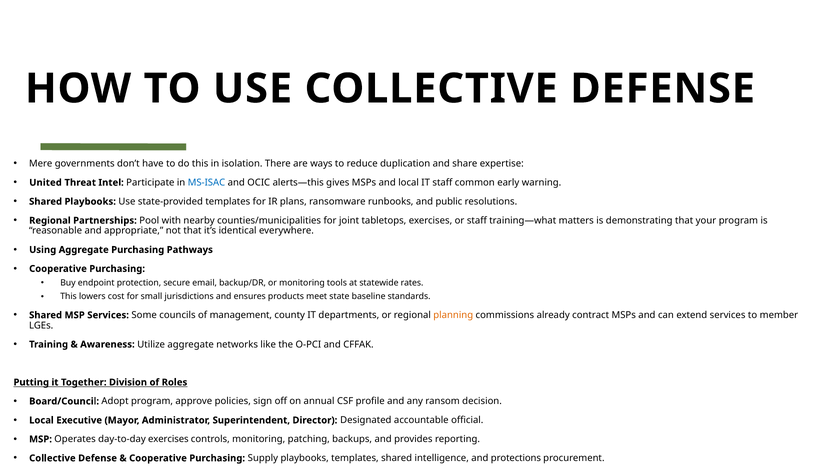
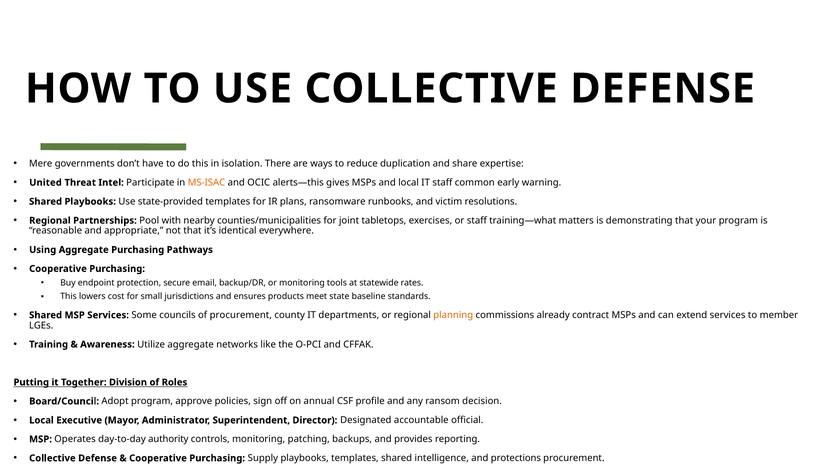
MS-ISAC colour: blue -> orange (206, 183)
public: public -> victim (449, 202)
of management: management -> procurement (241, 315)
day-to-day exercises: exercises -> authority (168, 439)
